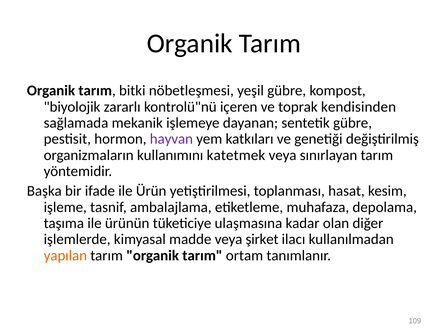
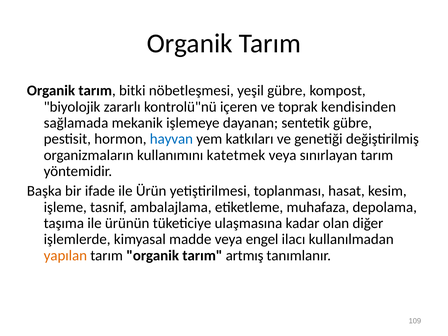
hayvan colour: purple -> blue (171, 139)
şirket: şirket -> engel (262, 239)
ortam: ortam -> artmış (245, 255)
